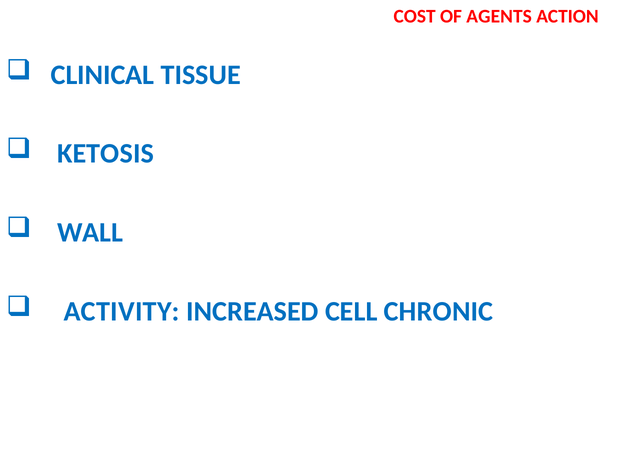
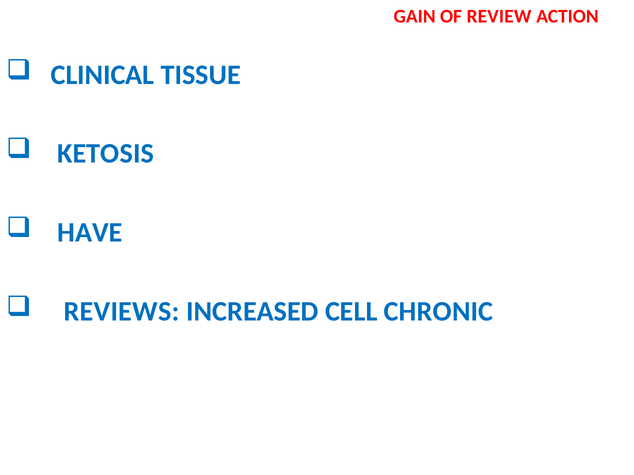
COST: COST -> GAIN (415, 16)
AGENTS: AGENTS -> REVIEW (499, 16)
WALL: WALL -> HAVE (90, 233)
ACTIVITY: ACTIVITY -> REVIEWS (122, 312)
